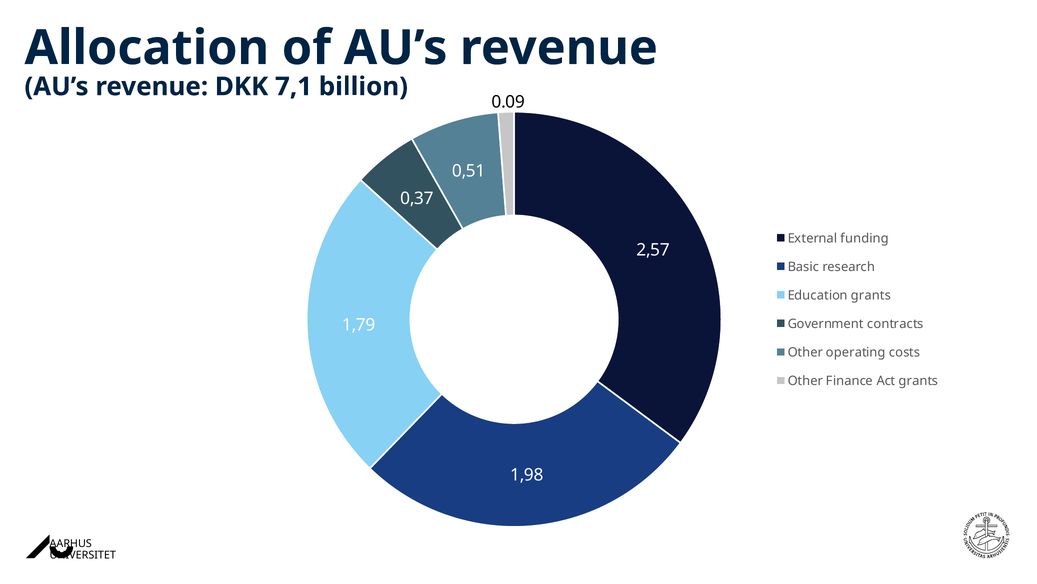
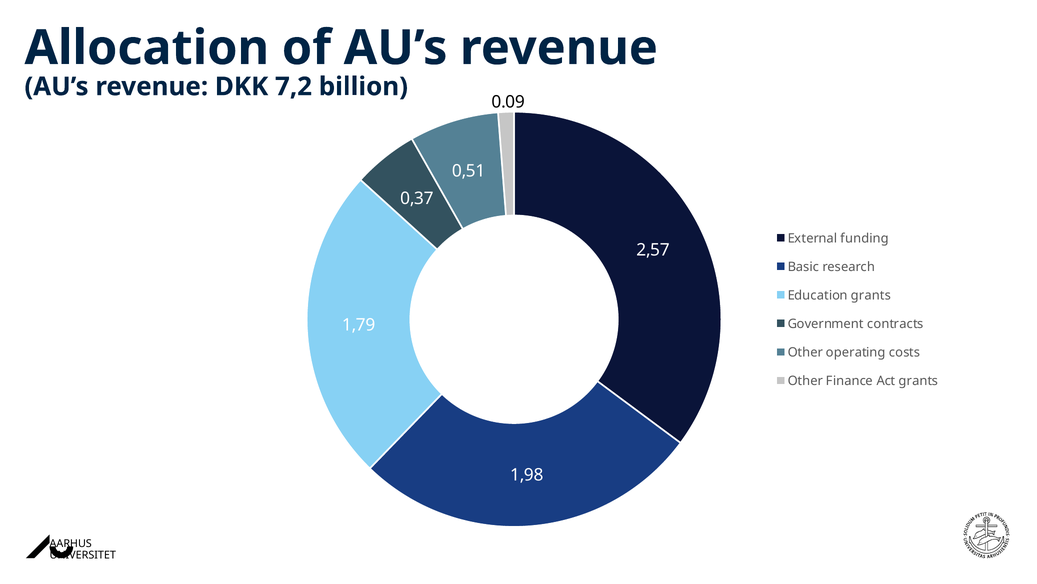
7,1: 7,1 -> 7,2 (294, 87)
